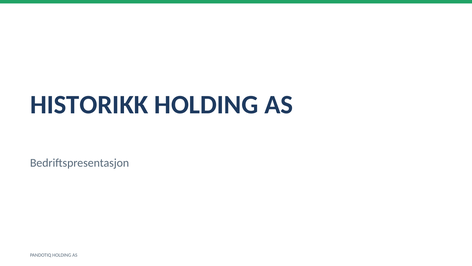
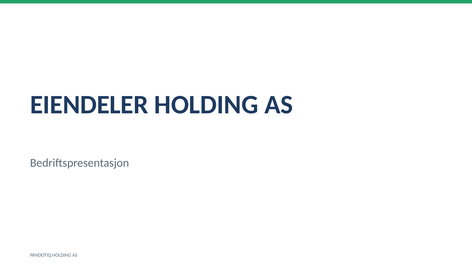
HISTORIKK: HISTORIKK -> EIENDELER (89, 105)
